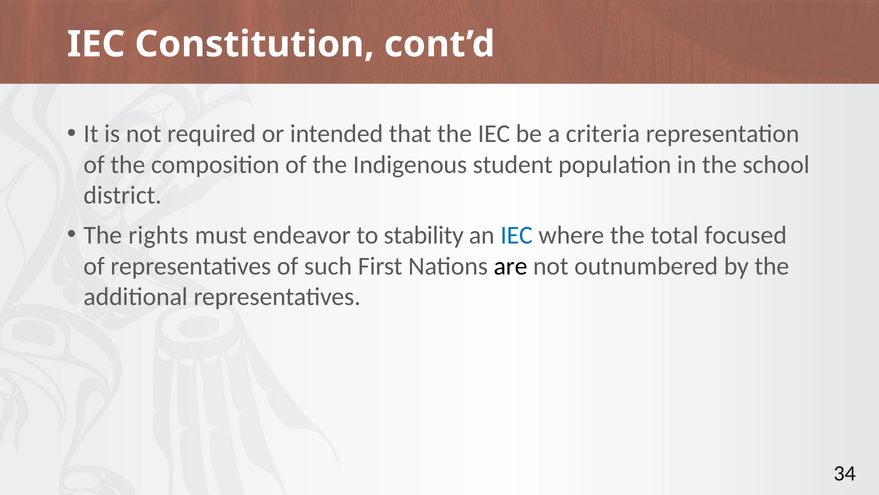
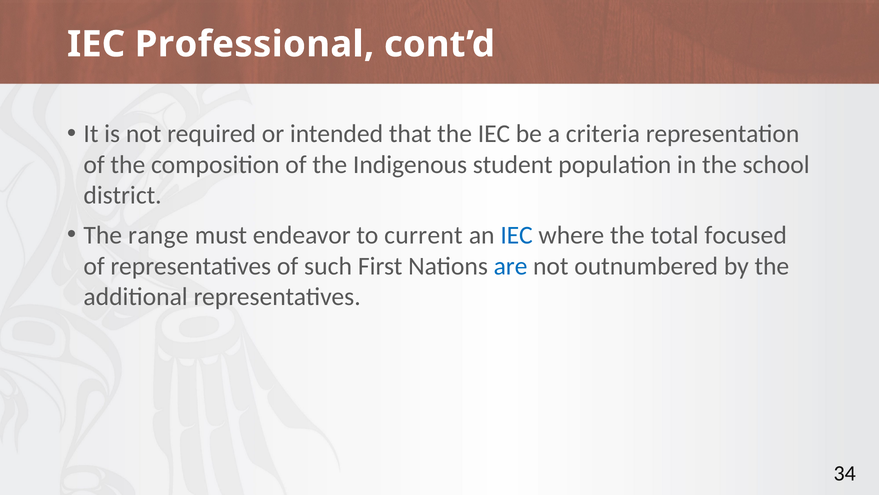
Constitution: Constitution -> Professional (254, 44)
rights: rights -> range (158, 235)
stability: stability -> current (423, 235)
are colour: black -> blue (511, 266)
